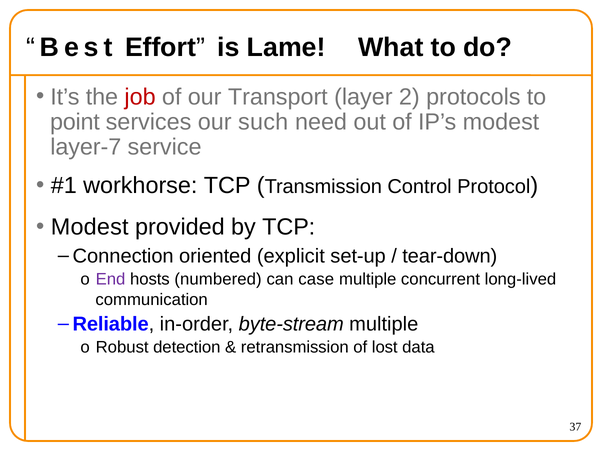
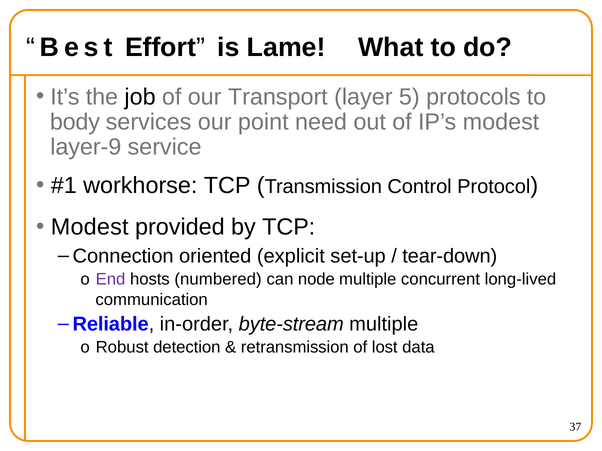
job colour: red -> black (140, 97)
2: 2 -> 5 (409, 97)
point: point -> body (75, 122)
such: such -> point (263, 122)
layer-7: layer-7 -> layer-9 (86, 147)
case: case -> node (316, 279)
